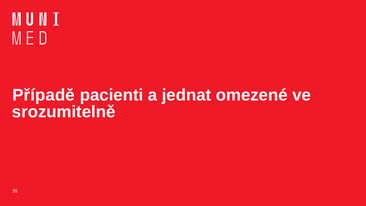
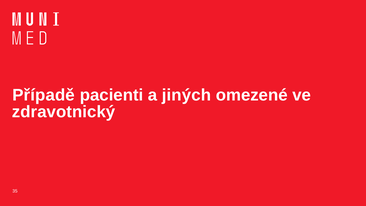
jednat: jednat -> jiných (186, 95)
srozumitelně: srozumitelně -> zdravotnický (64, 112)
